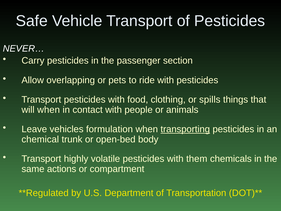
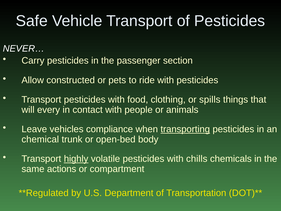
overlapping: overlapping -> constructed (71, 80)
will when: when -> every (49, 110)
formulation: formulation -> compliance (110, 129)
highly underline: none -> present (76, 159)
them: them -> chills (197, 159)
